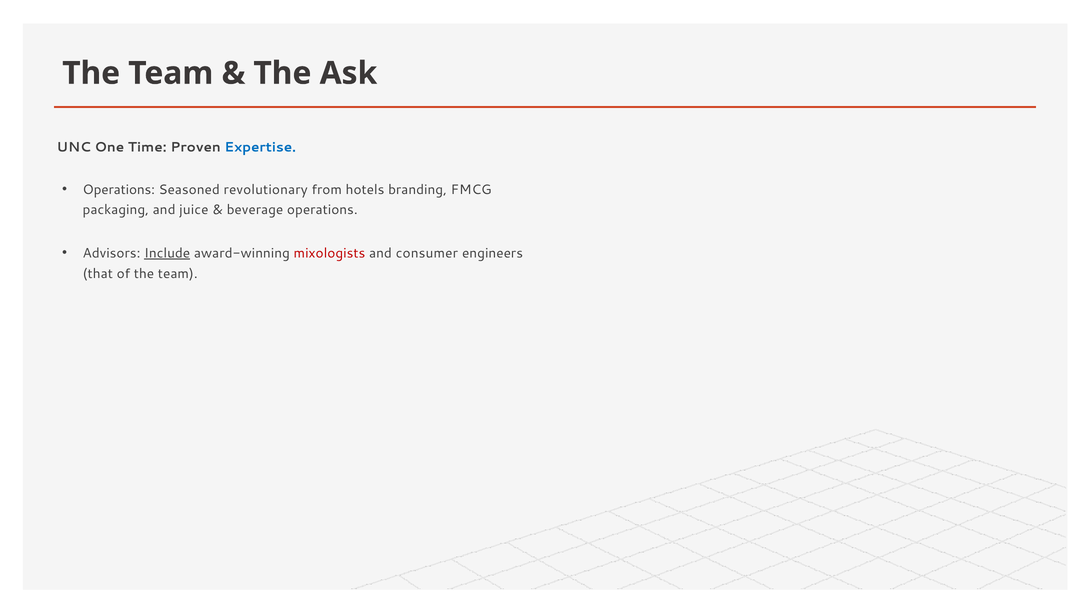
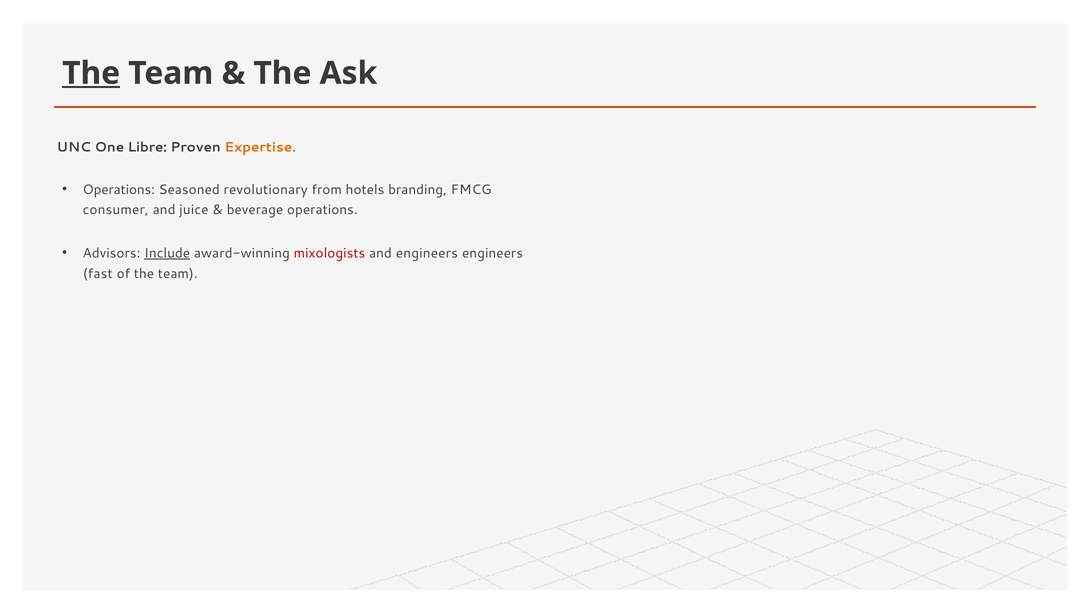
The underline: none -> present (91, 73)
Time: Time -> Libre (147, 147)
Expertise colour: blue -> orange (260, 147)
packaging: packaging -> consumer (116, 210)
and consumer: consumer -> engineers (427, 253)
that: that -> fast (98, 274)
